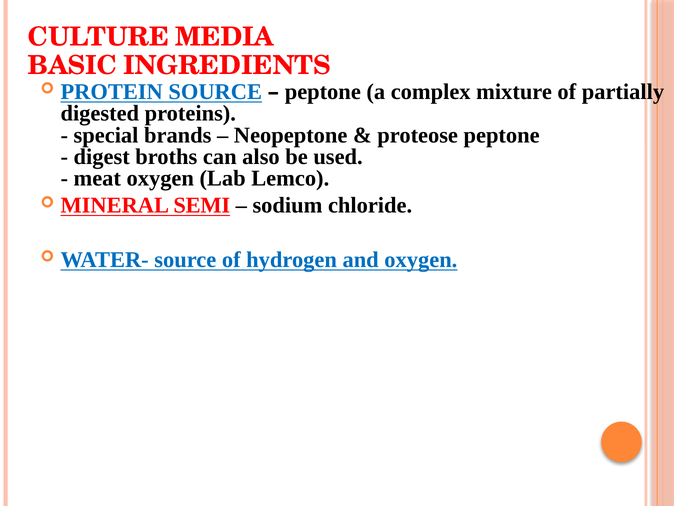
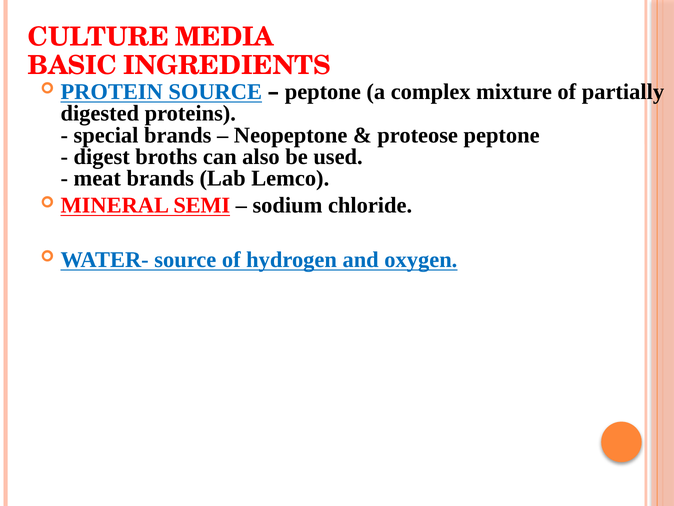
meat oxygen: oxygen -> brands (160, 178)
